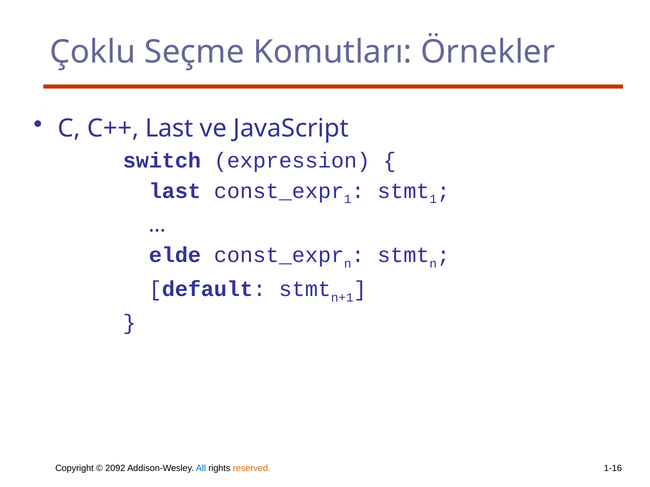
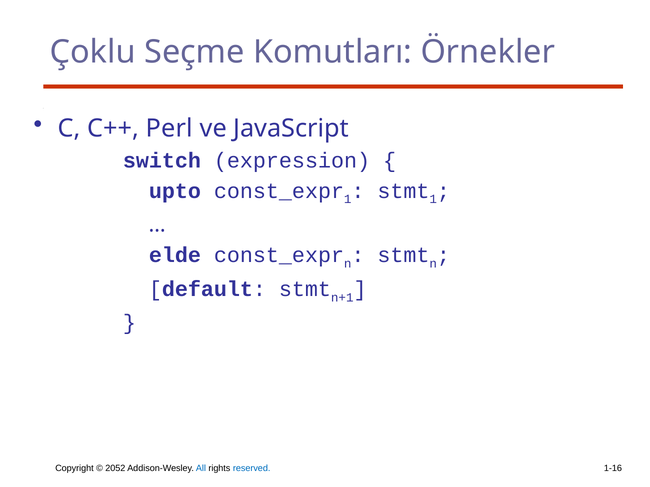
C++ Last: Last -> Perl (169, 129)
last: last -> upto (175, 191)
2092: 2092 -> 2052 (115, 469)
reserved colour: orange -> blue (252, 469)
